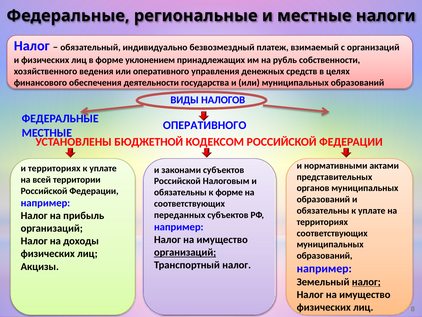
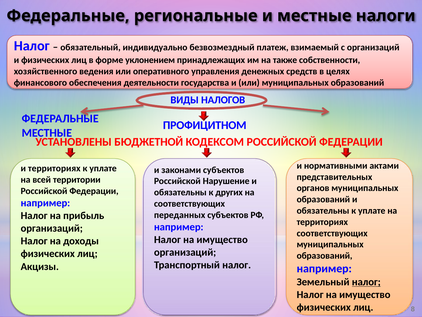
рубль: рубль -> также (285, 60)
ОПЕРАТИВНОГО: ОПЕРАТИВНОГО -> ПРОФИЦИТНОМ (205, 125)
Налоговым: Налоговым -> Нарушение (226, 181)
к форме: форме -> других (229, 192)
организаций underline: present -> none (185, 252)
